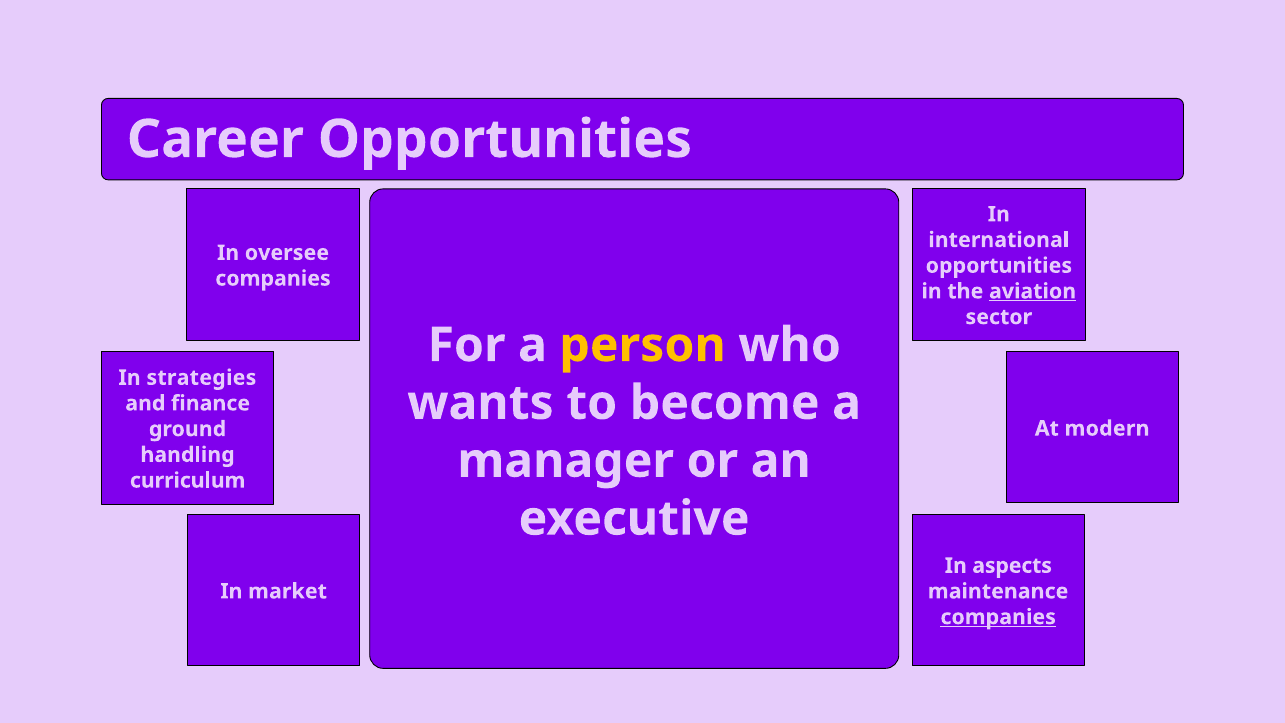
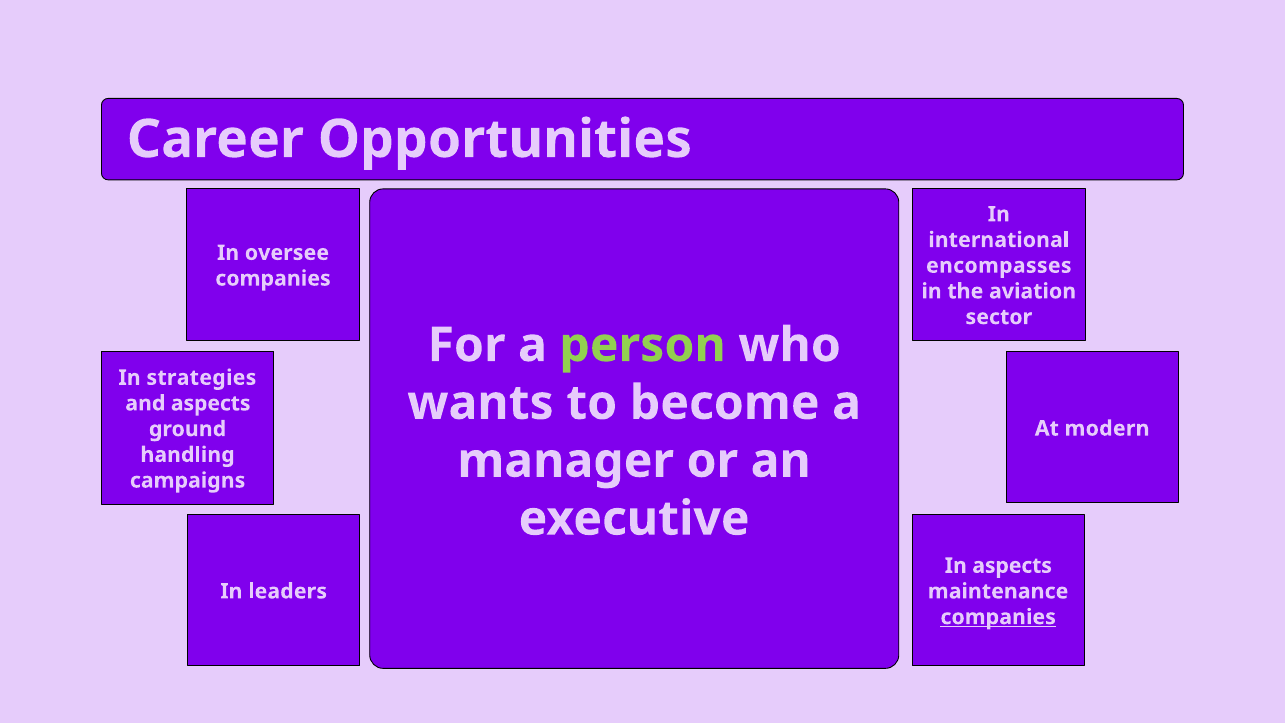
opportunities: opportunities -> encompasses (999, 266)
aviation underline: present -> none (1033, 291)
person colour: yellow -> light green (643, 345)
and finance: finance -> aspects (211, 403)
curriculum: curriculum -> campaigns (188, 480)
market: market -> leaders (288, 591)
